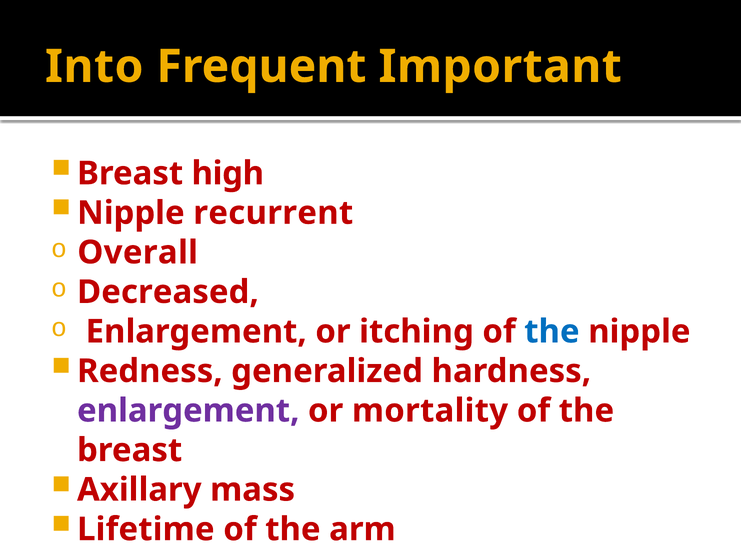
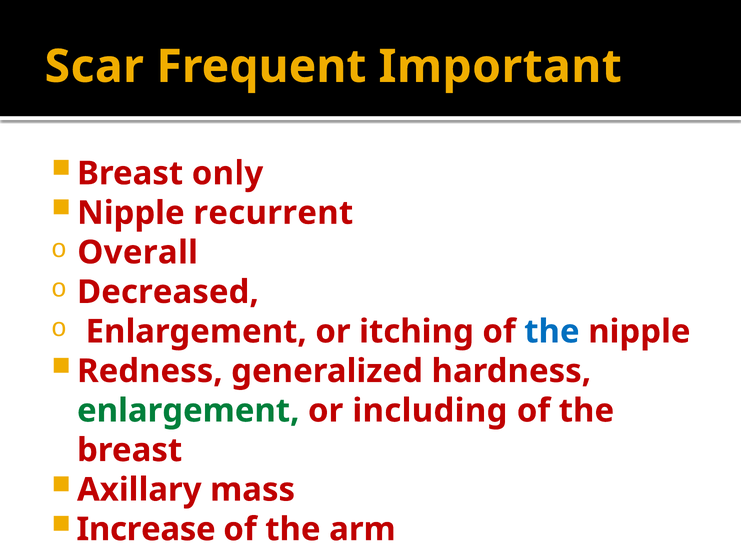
Into: Into -> Scar (94, 67)
high: high -> only (228, 173)
enlargement colour: purple -> green (188, 411)
mortality: mortality -> including (430, 411)
Lifetime: Lifetime -> Increase (146, 529)
